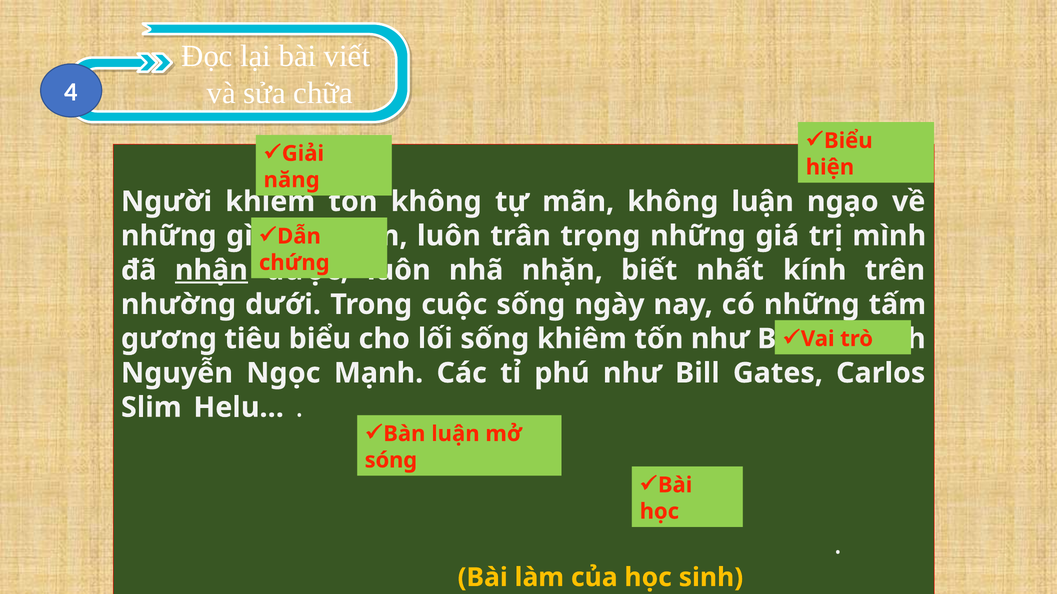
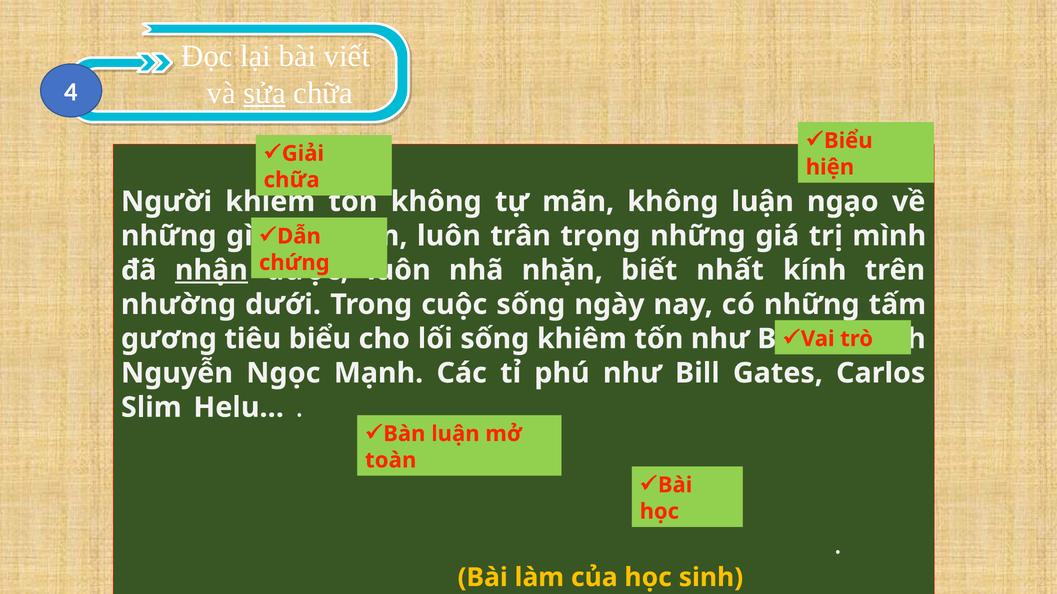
sửa underline: none -> present (265, 93)
năng: năng -> chữa (292, 180)
sóng: sóng -> toàn (391, 461)
